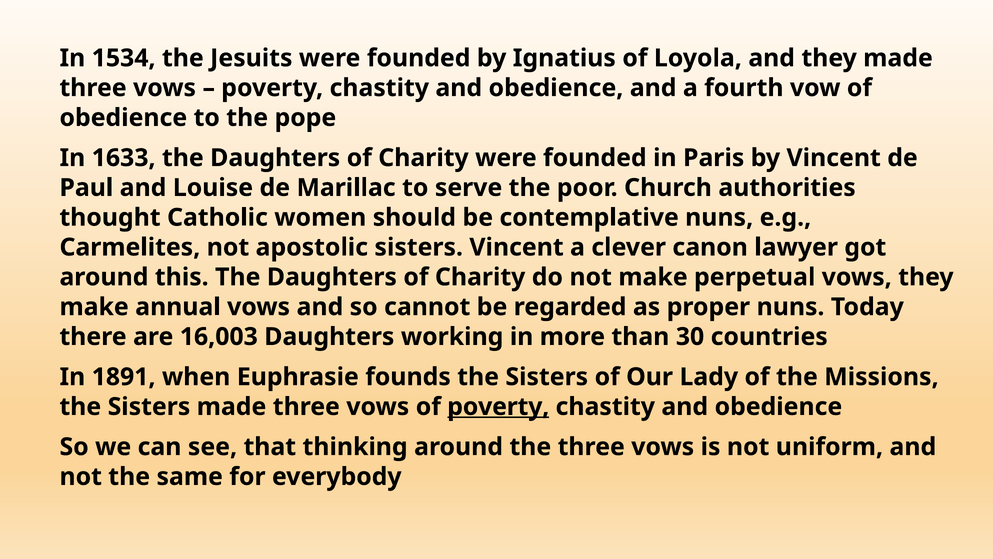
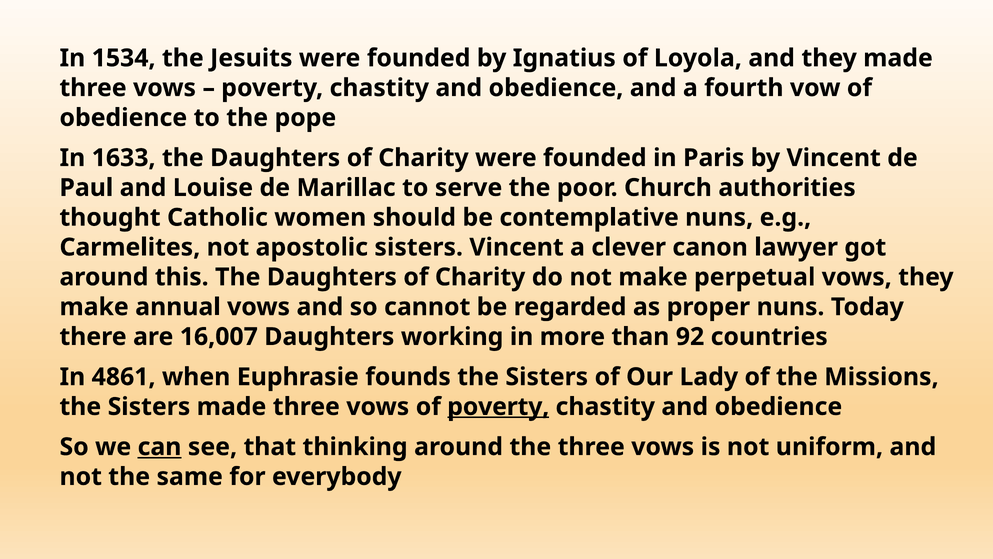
16,003: 16,003 -> 16,007 (219, 336)
30: 30 -> 92 (690, 336)
1891: 1891 -> 4861 (124, 377)
can underline: none -> present (160, 447)
